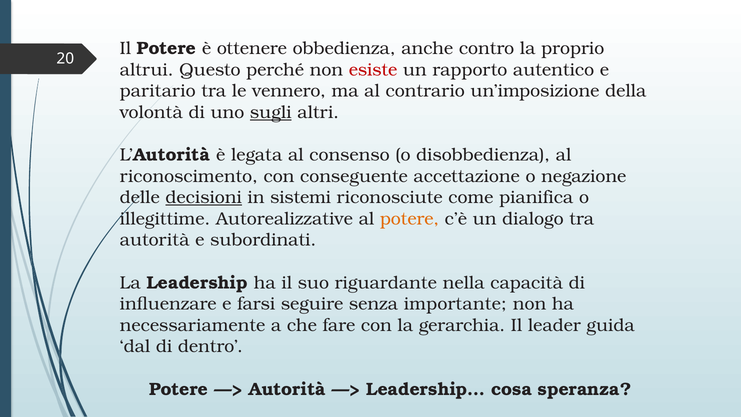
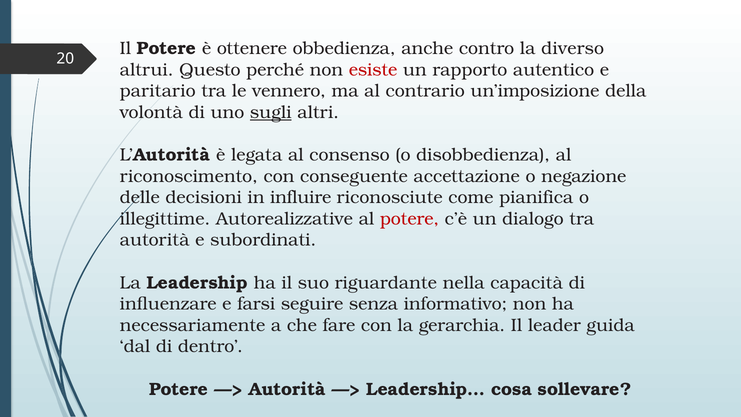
proprio: proprio -> diverso (573, 48)
decisioni underline: present -> none (204, 197)
sistemi: sistemi -> influire (301, 197)
potere colour: orange -> red (410, 219)
importante: importante -> informativo (455, 304)
speranza: speranza -> sollevare (585, 389)
